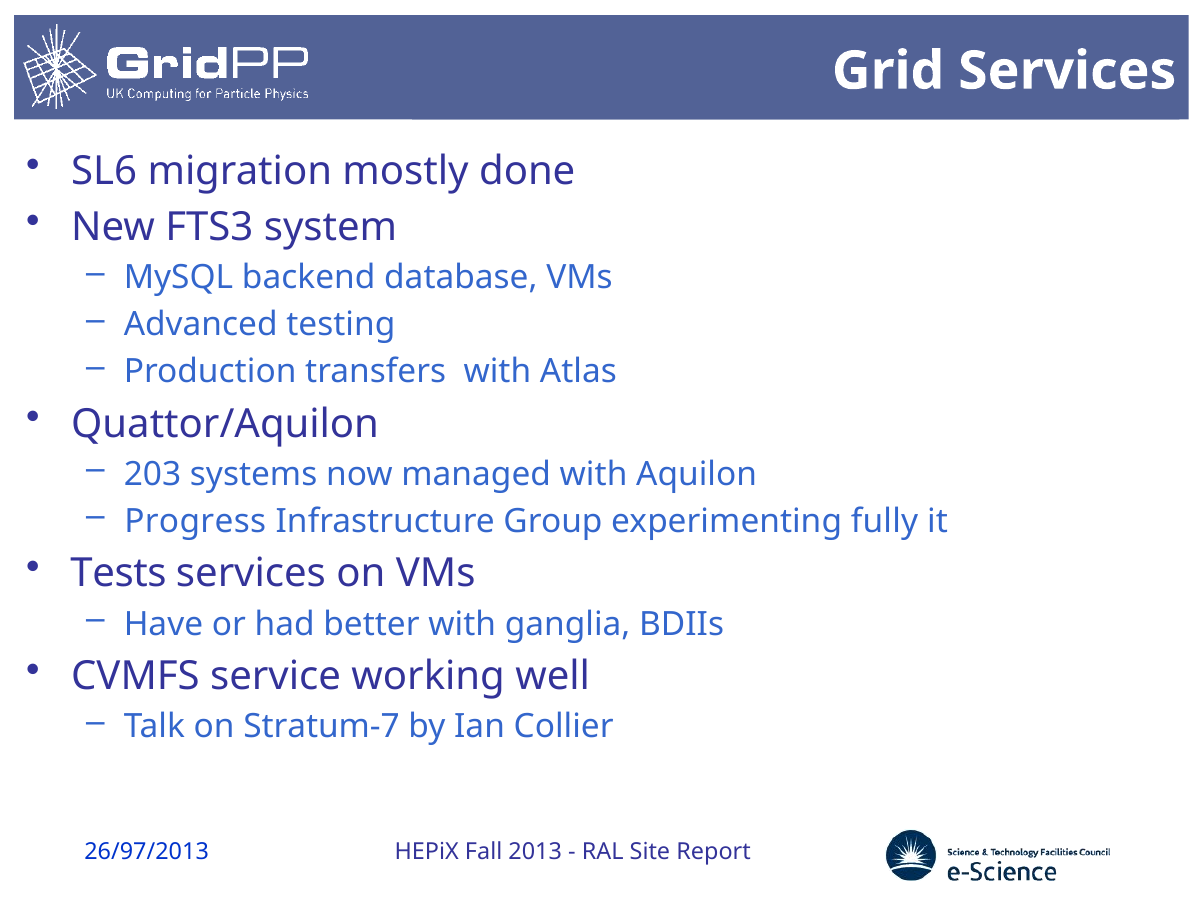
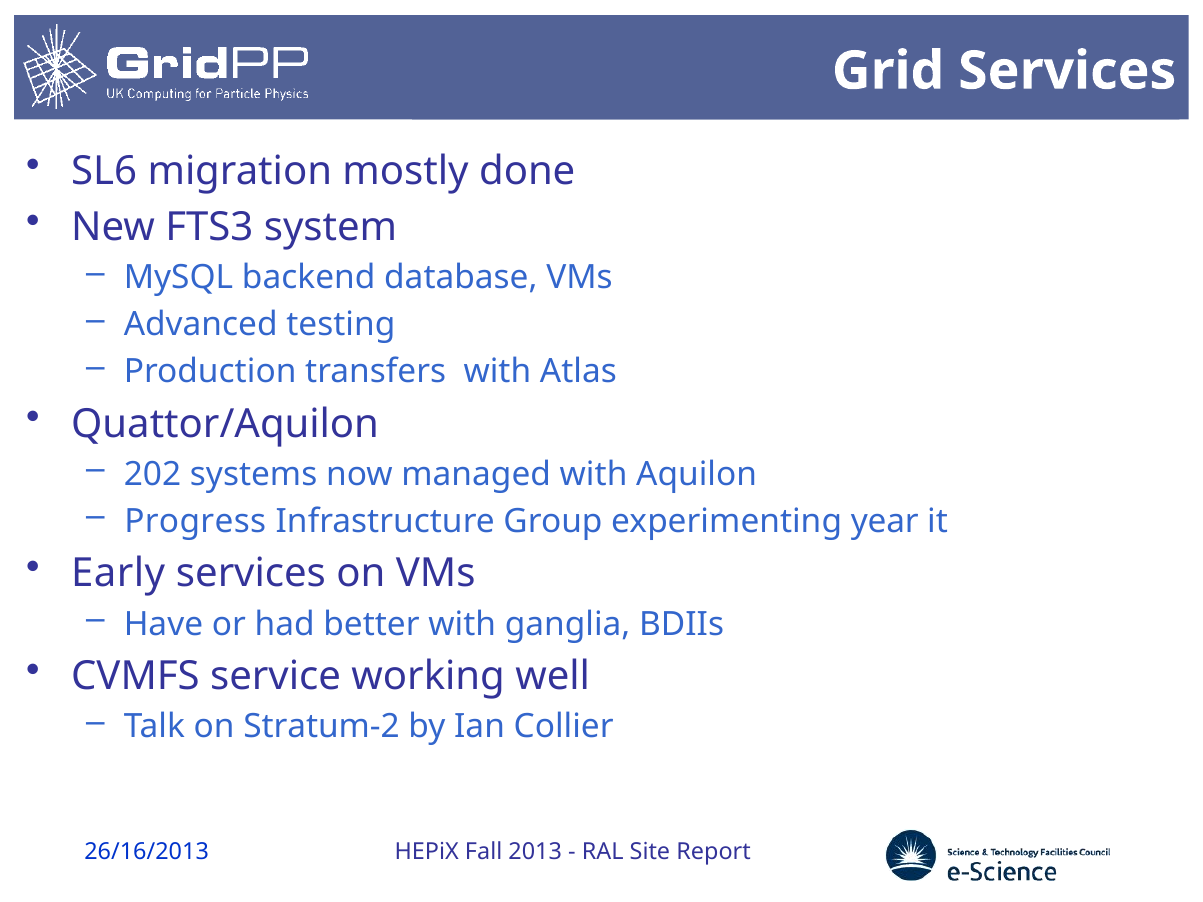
203: 203 -> 202 (153, 474)
fully: fully -> year (885, 521)
Tests: Tests -> Early (118, 574)
Stratum-7: Stratum-7 -> Stratum-2 (322, 727)
26/97/2013: 26/97/2013 -> 26/16/2013 (147, 852)
